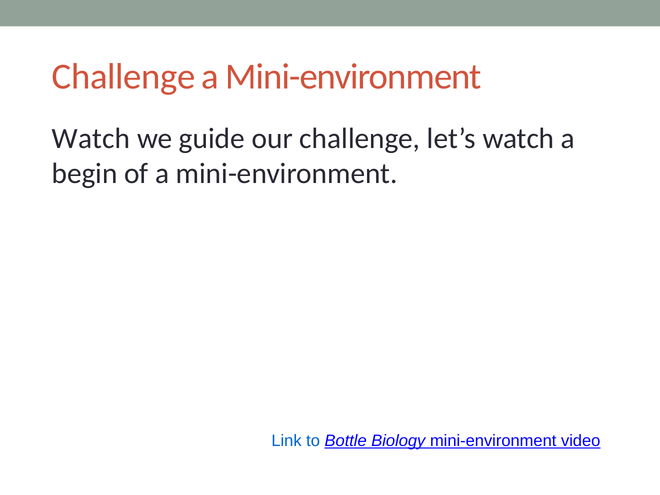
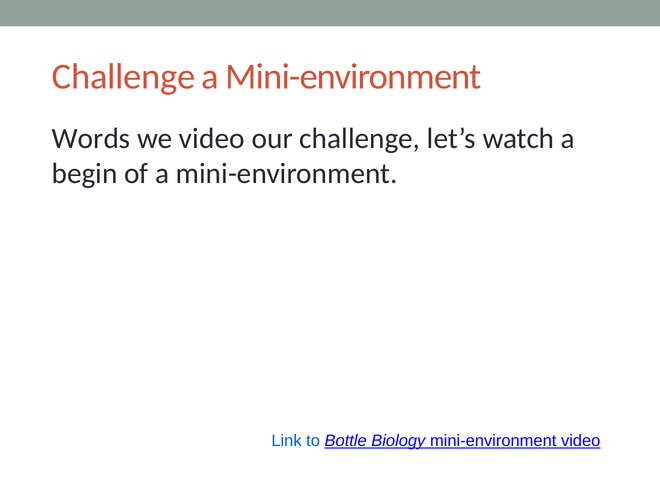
Watch: Watch -> Words (91, 138)
we guide: guide -> video (212, 138)
